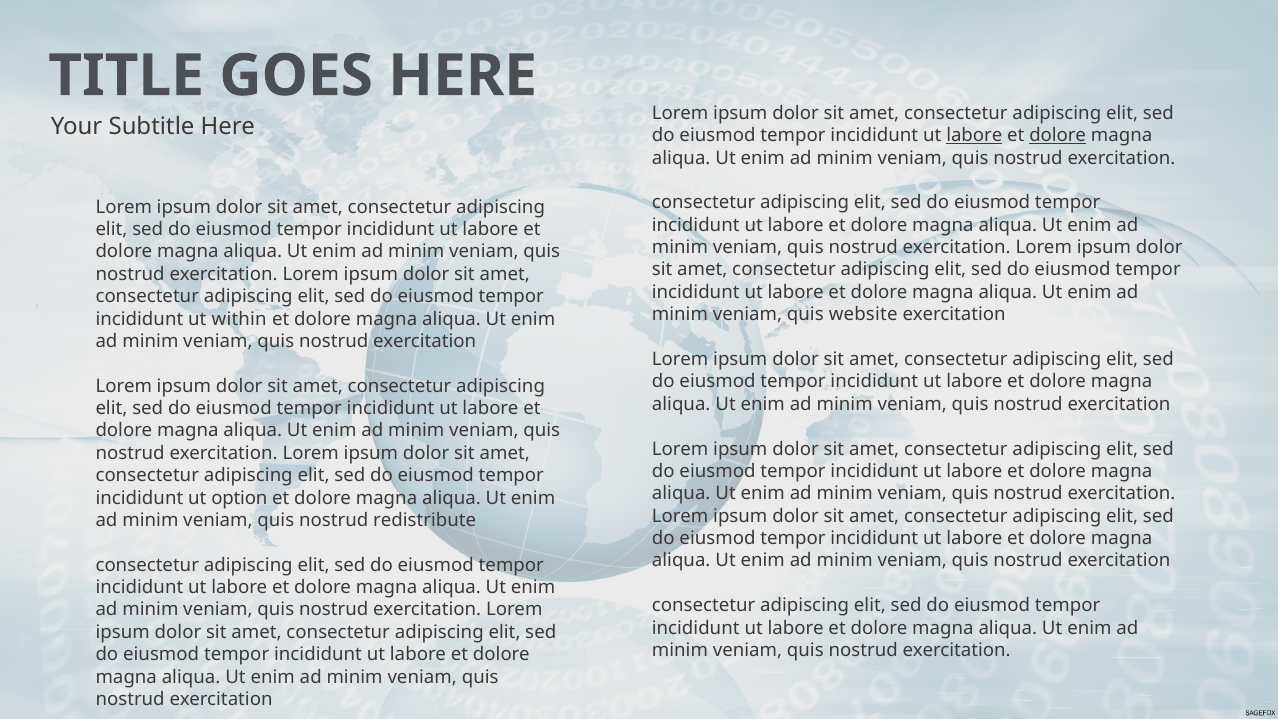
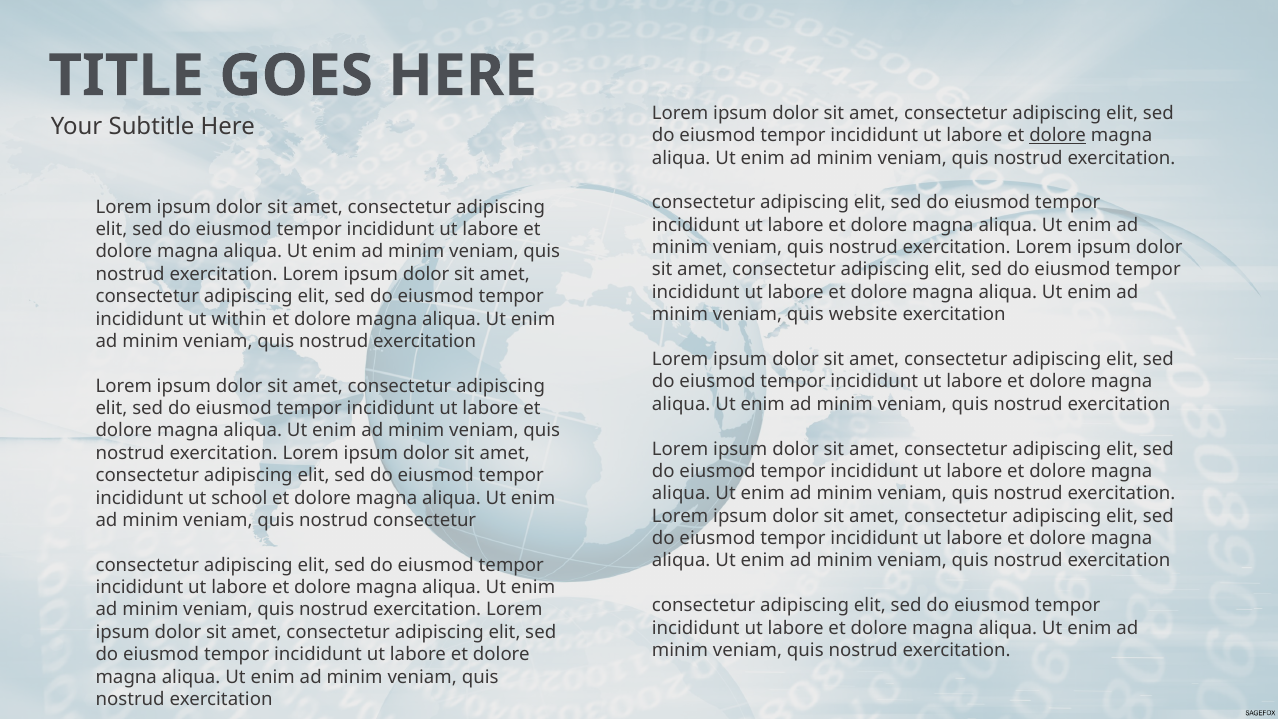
labore underline: present -> none (974, 136)
option: option -> school (239, 498)
nostrud redistribute: redistribute -> consectetur (425, 520)
